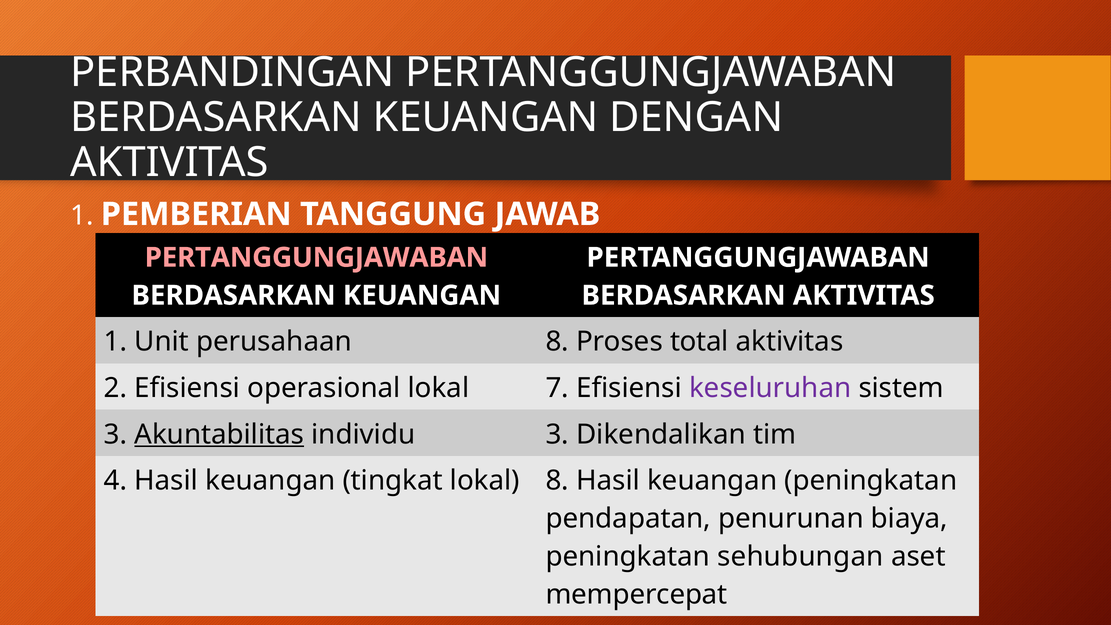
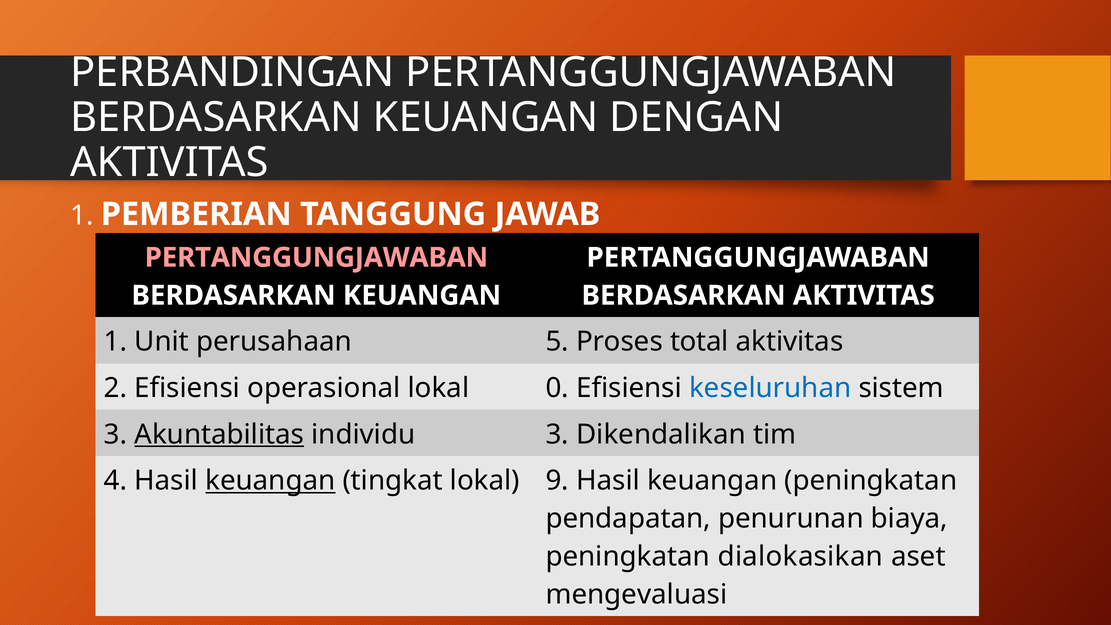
perusahaan 8: 8 -> 5 (557, 342)
7: 7 -> 0 (557, 388)
keseluruhan colour: purple -> blue (770, 388)
keuangan underline: none -> present (270, 481)
lokal 8: 8 -> 9 (557, 481)
sehubungan: sehubungan -> dialokasikan (800, 556)
mempercepat: mempercepat -> mengevaluasi (636, 594)
